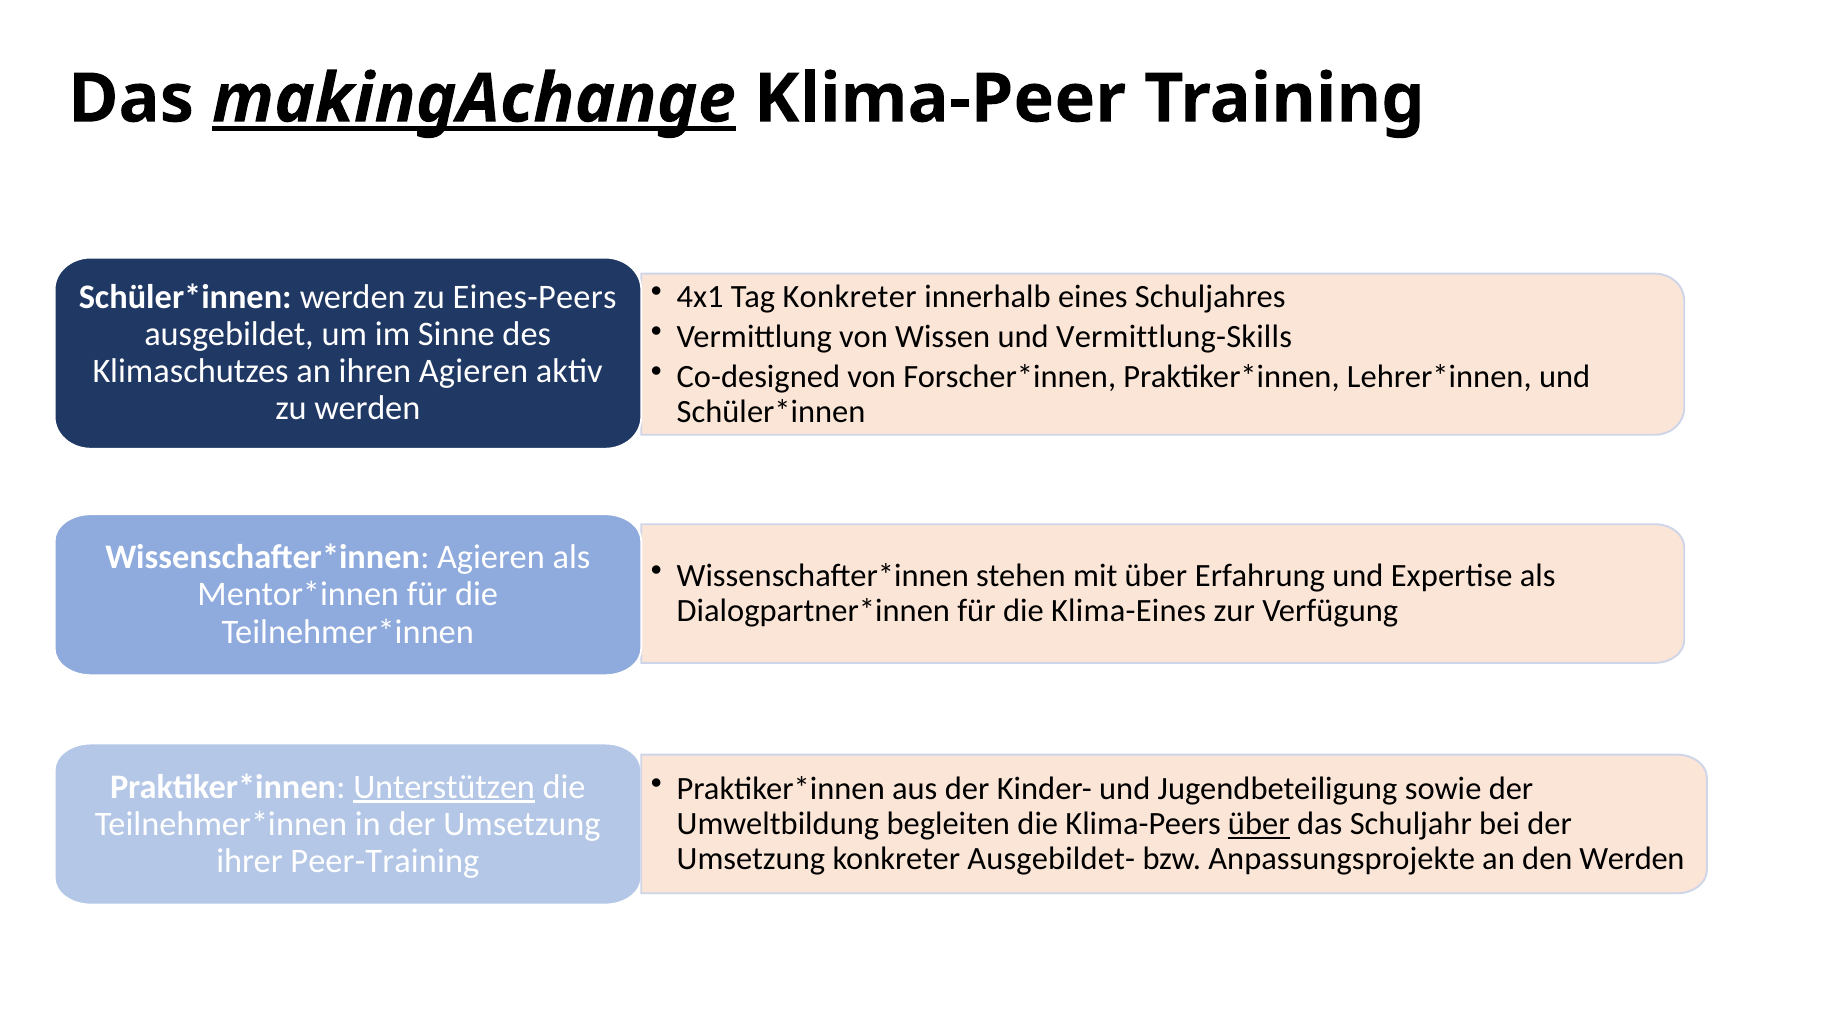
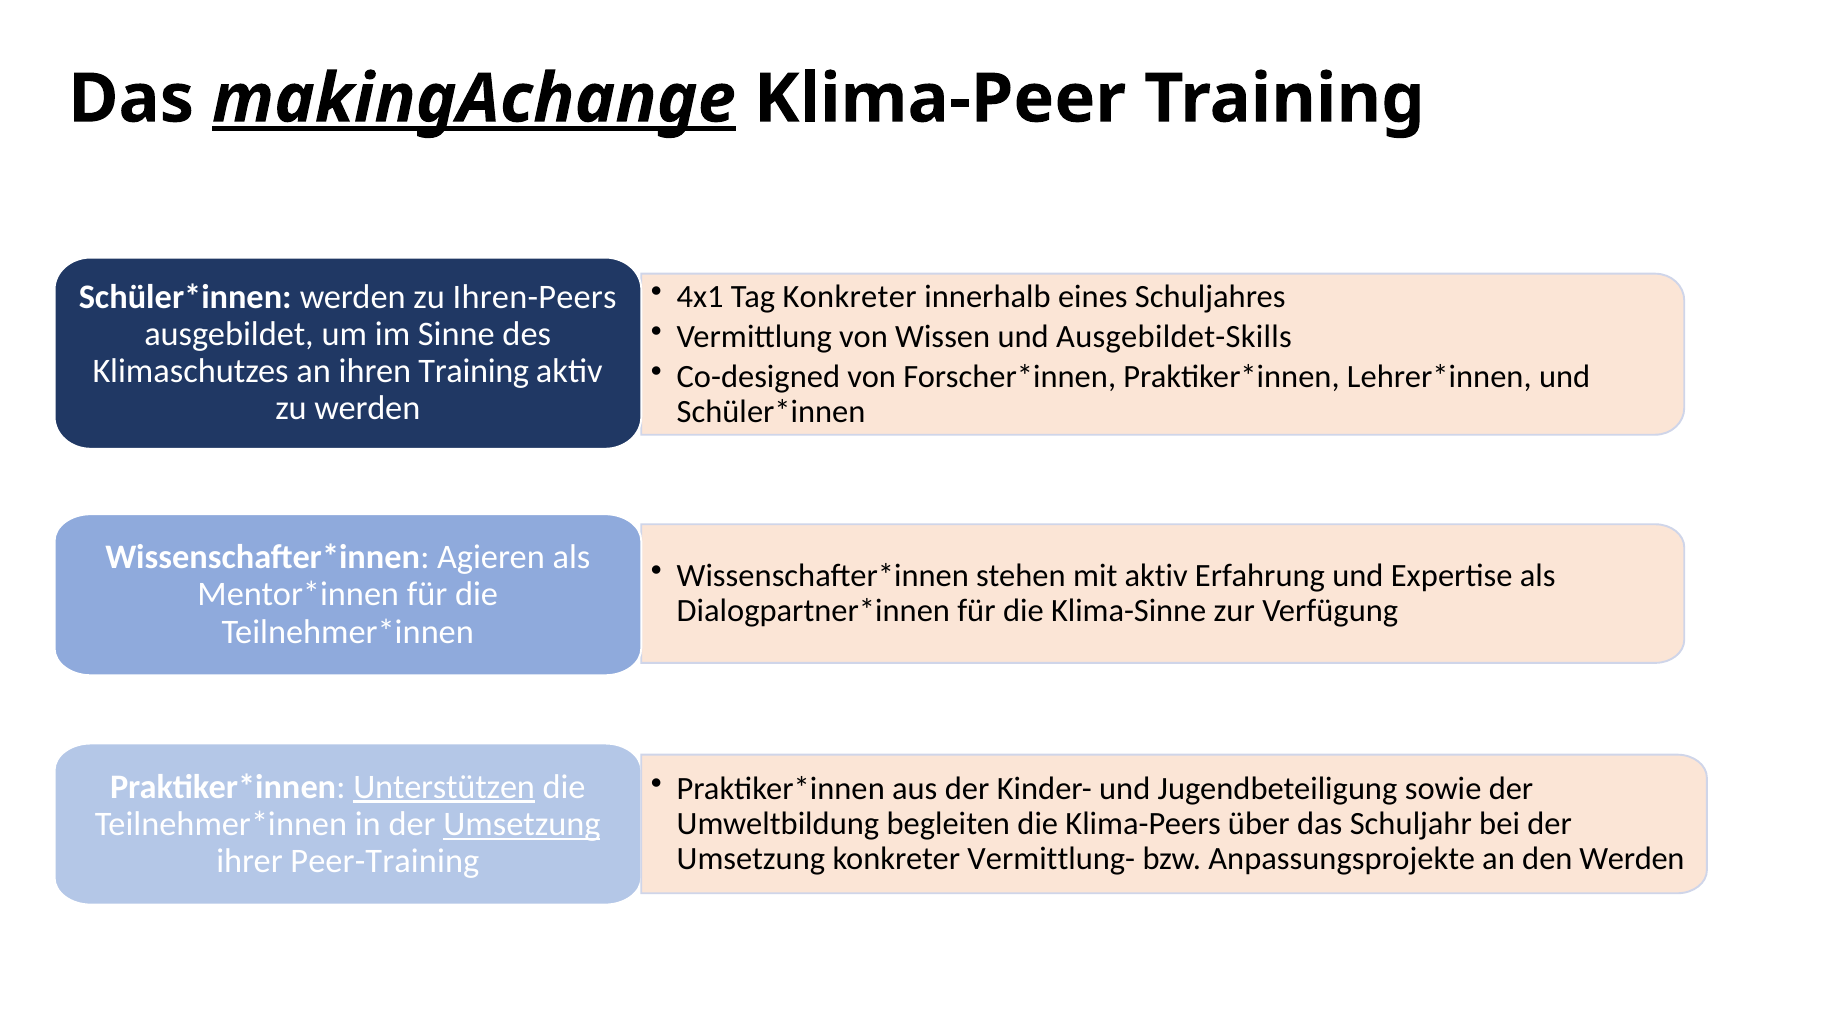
Eines-Peers: Eines-Peers -> Ihren-Peers (535, 297)
Vermittlung-Skills: Vermittlung-Skills -> Ausgebildet-Skills (1174, 336)
ihren Agieren: Agieren -> Training (474, 372)
mit über: über -> aktiv (1156, 576)
Klima-Eines: Klima-Eines -> Klima-Sinne (1129, 611)
Umsetzung underline: none -> present (522, 824)
über underline: present -> none (1259, 824)
Ausgebildet-: Ausgebildet- -> Vermittlung- (1051, 859)
